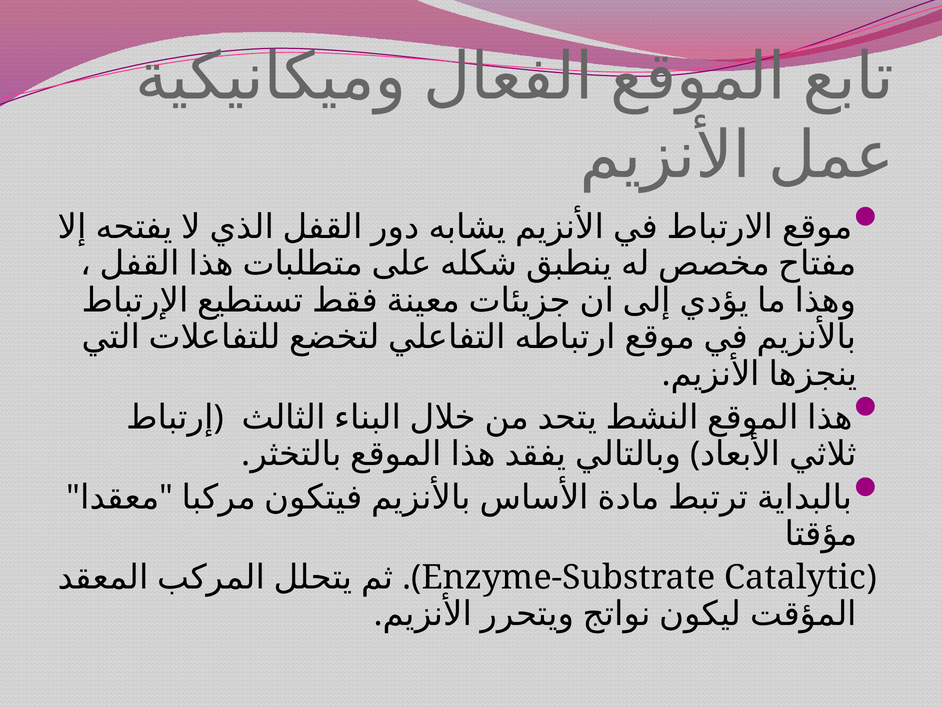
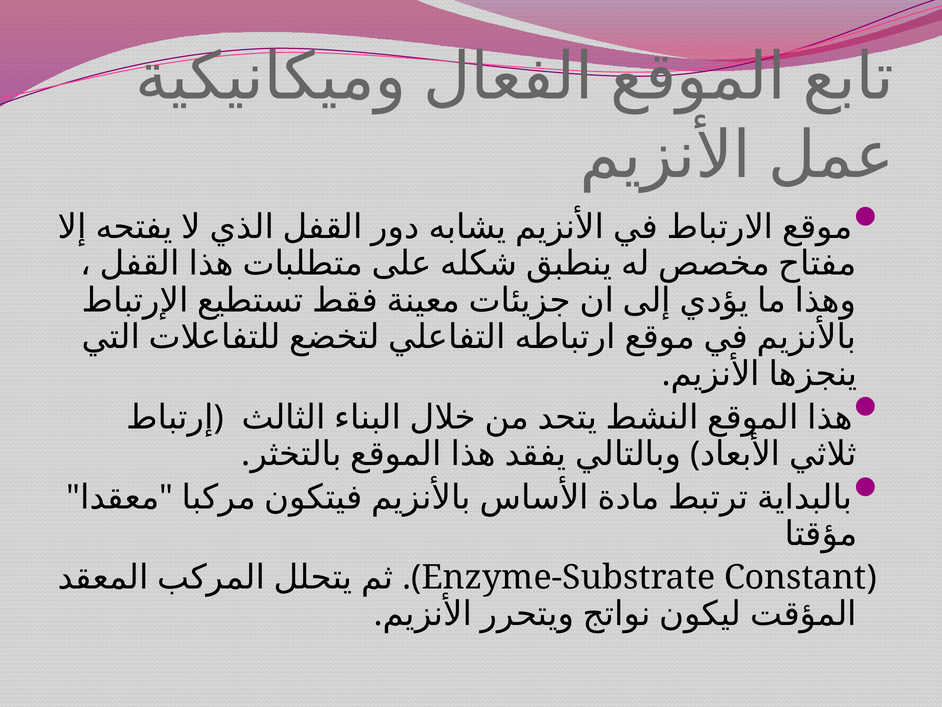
Catalytic: Catalytic -> Constant (795, 577)
